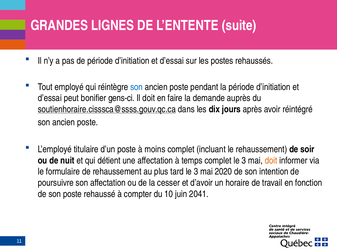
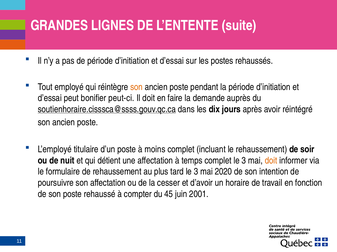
son colour: blue -> orange (137, 87)
gens-ci: gens-ci -> peut-ci (121, 98)
10: 10 -> 45 (169, 195)
2041: 2041 -> 2001 (199, 195)
